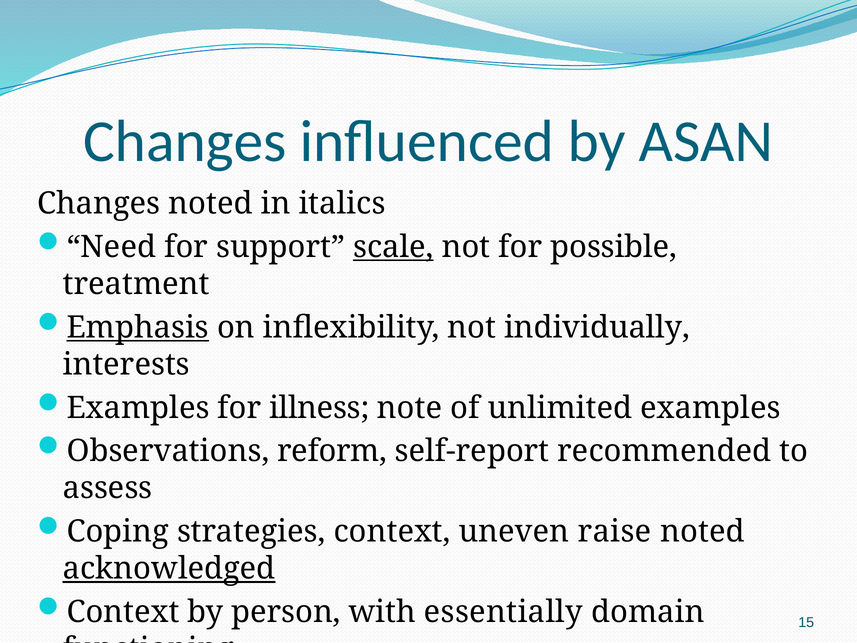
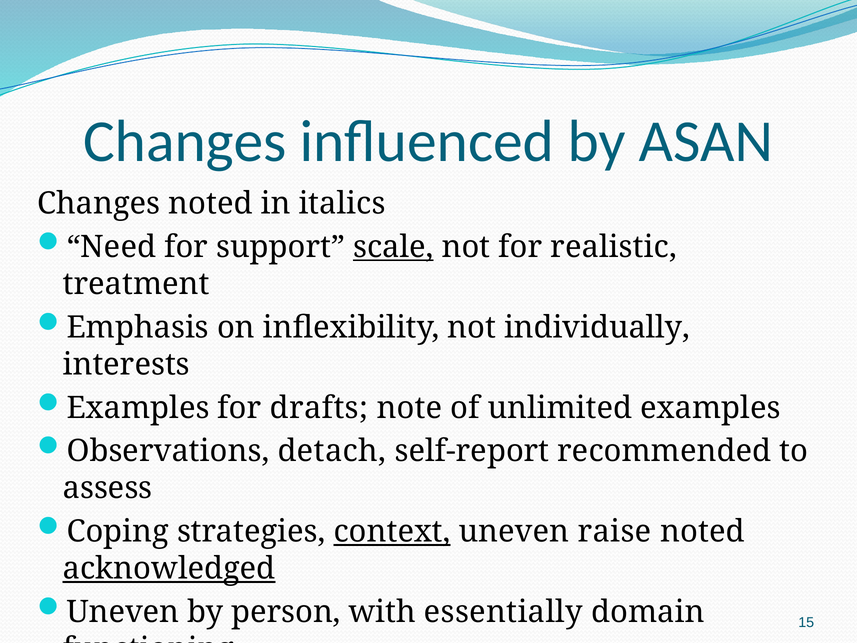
possible: possible -> realistic (614, 247)
Emphasis underline: present -> none (138, 327)
illness: illness -> drafts (319, 408)
reform: reform -> detach (332, 451)
context underline: none -> present (392, 531)
Context: Context -> Uneven (123, 612)
